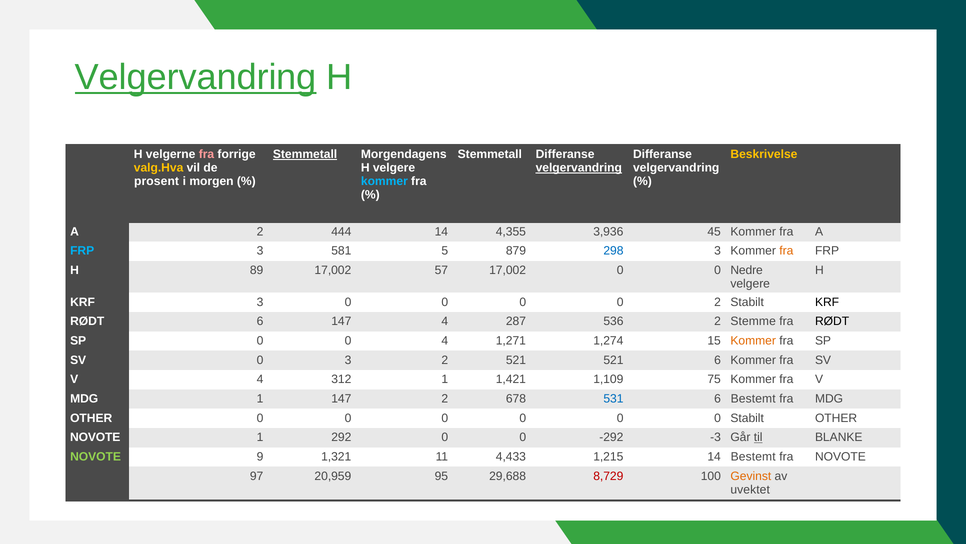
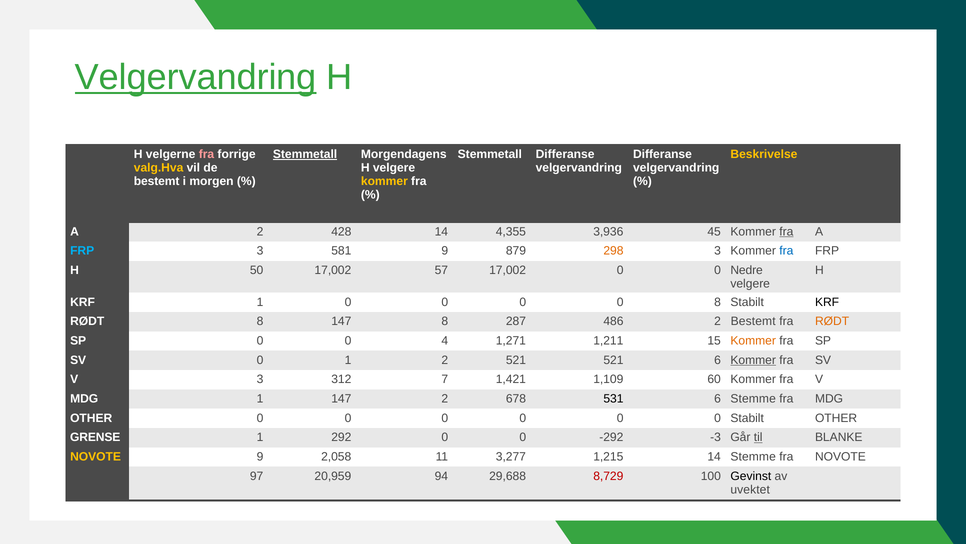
velgervandring underline: present -> none (579, 168)
prosent: prosent -> bestemt (157, 181)
kommer colour: light blue -> yellow (384, 181)
444: 444 -> 428 (341, 231)
fra underline: none -> present (786, 231)
581 5: 5 -> 9 (445, 251)
298 colour: blue -> orange (613, 251)
fra colour: orange -> blue (786, 251)
89: 89 -> 50 (257, 270)
KRF 3: 3 -> 1 (260, 302)
0 2: 2 -> 8 (718, 302)
RØDT 6: 6 -> 8 (260, 321)
147 4: 4 -> 8 (445, 321)
536: 536 -> 486 (613, 321)
2 Stemme: Stemme -> Bestemt (753, 321)
RØDT colour: black -> orange (832, 321)
1,274: 1,274 -> 1,211 (608, 340)
0 3: 3 -> 1 (348, 360)
Kommer underline: none -> present (753, 360)
V 4: 4 -> 3 (260, 379)
312 1: 1 -> 7 (445, 379)
75: 75 -> 60 (714, 379)
531 colour: blue -> black (613, 398)
6 Bestemt: Bestemt -> Stemme (753, 398)
NOVOTE: NOVOTE -> GRENSE (95, 437)
NOVOTE colour: light green -> yellow (96, 456)
1,321: 1,321 -> 2,058 (336, 456)
4,433: 4,433 -> 3,277 (511, 456)
14 Bestemt: Bestemt -> Stemme (753, 456)
95: 95 -> 94 (441, 476)
Gevinst colour: orange -> black (751, 476)
